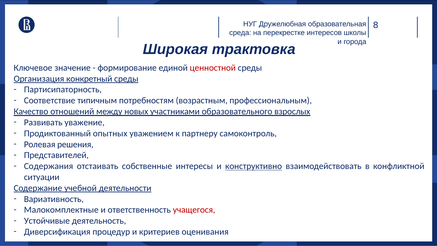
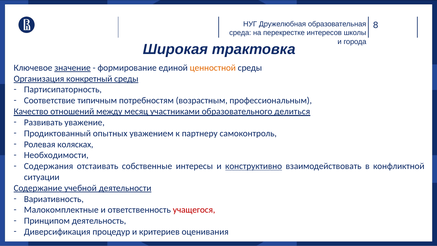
значение underline: none -> present (73, 68)
ценностной colour: red -> orange (213, 68)
новых: новых -> месяц (136, 111)
взрослых: взрослых -> делиться (292, 111)
решения: решения -> колясках (75, 144)
Представителей: Представителей -> Необходимости (56, 155)
Устойчивые: Устойчивые -> Принципом (47, 221)
